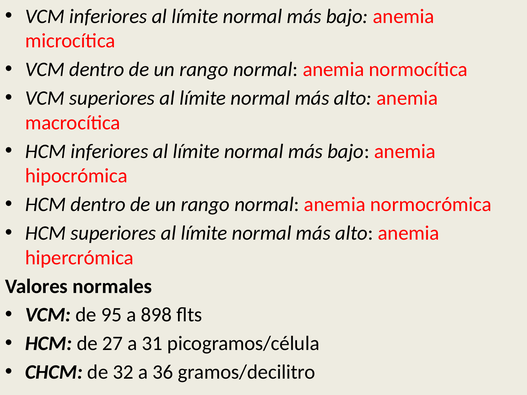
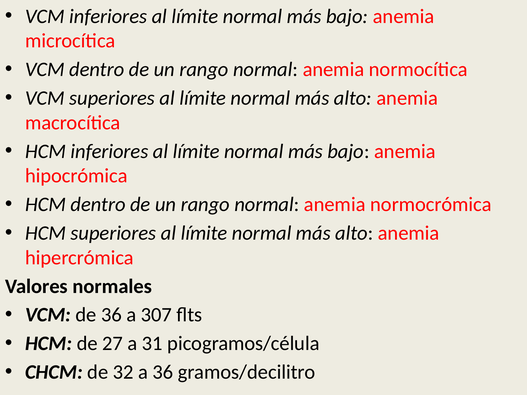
de 95: 95 -> 36 (111, 315)
898: 898 -> 307 (156, 315)
